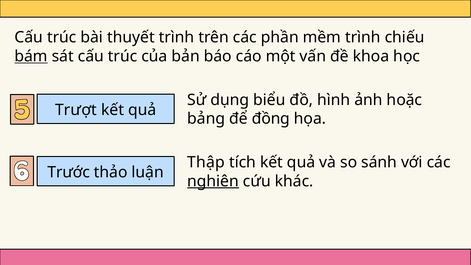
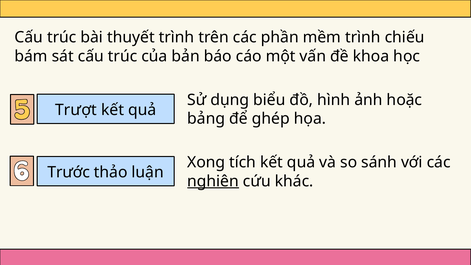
bám underline: present -> none (31, 56)
đồng: đồng -> ghép (271, 119)
Thập: Thập -> Xong (206, 162)
